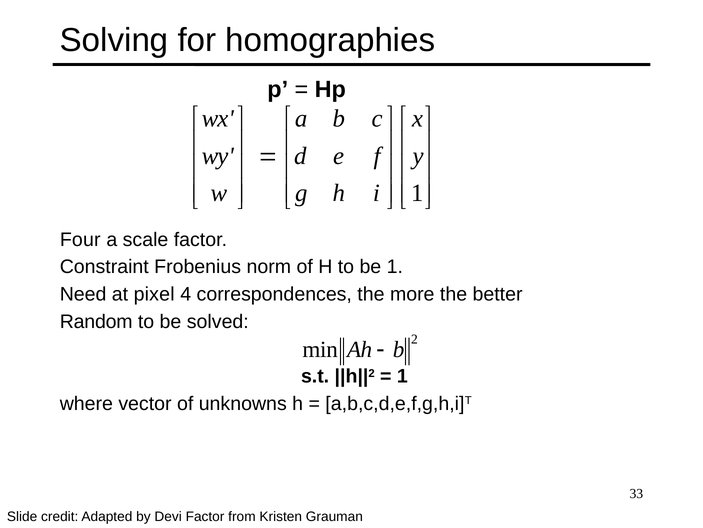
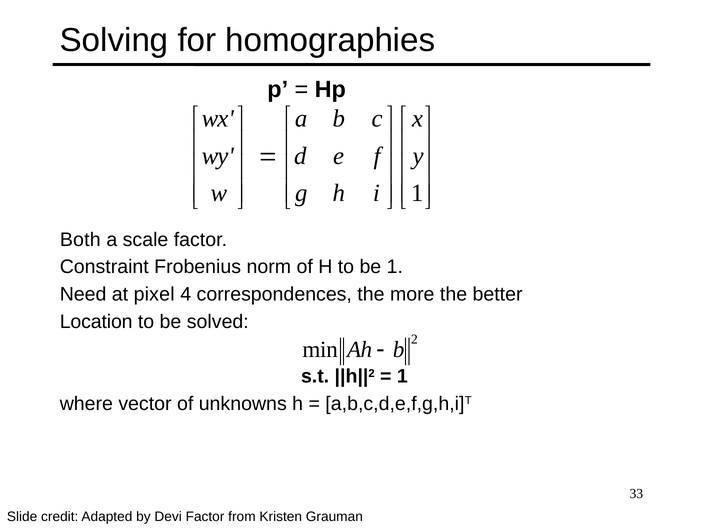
Four: Four -> Both (80, 239)
Random: Random -> Location (96, 321)
